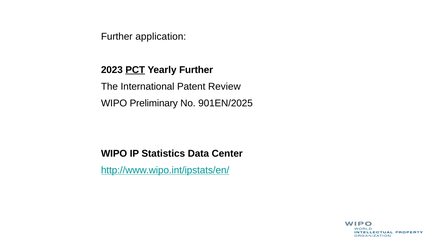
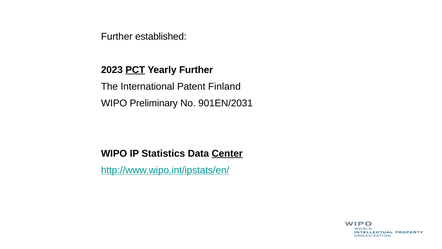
application: application -> established (161, 36)
Review: Review -> Finland (224, 86)
901EN/2025: 901EN/2025 -> 901EN/2031 (226, 103)
Center underline: none -> present (227, 153)
